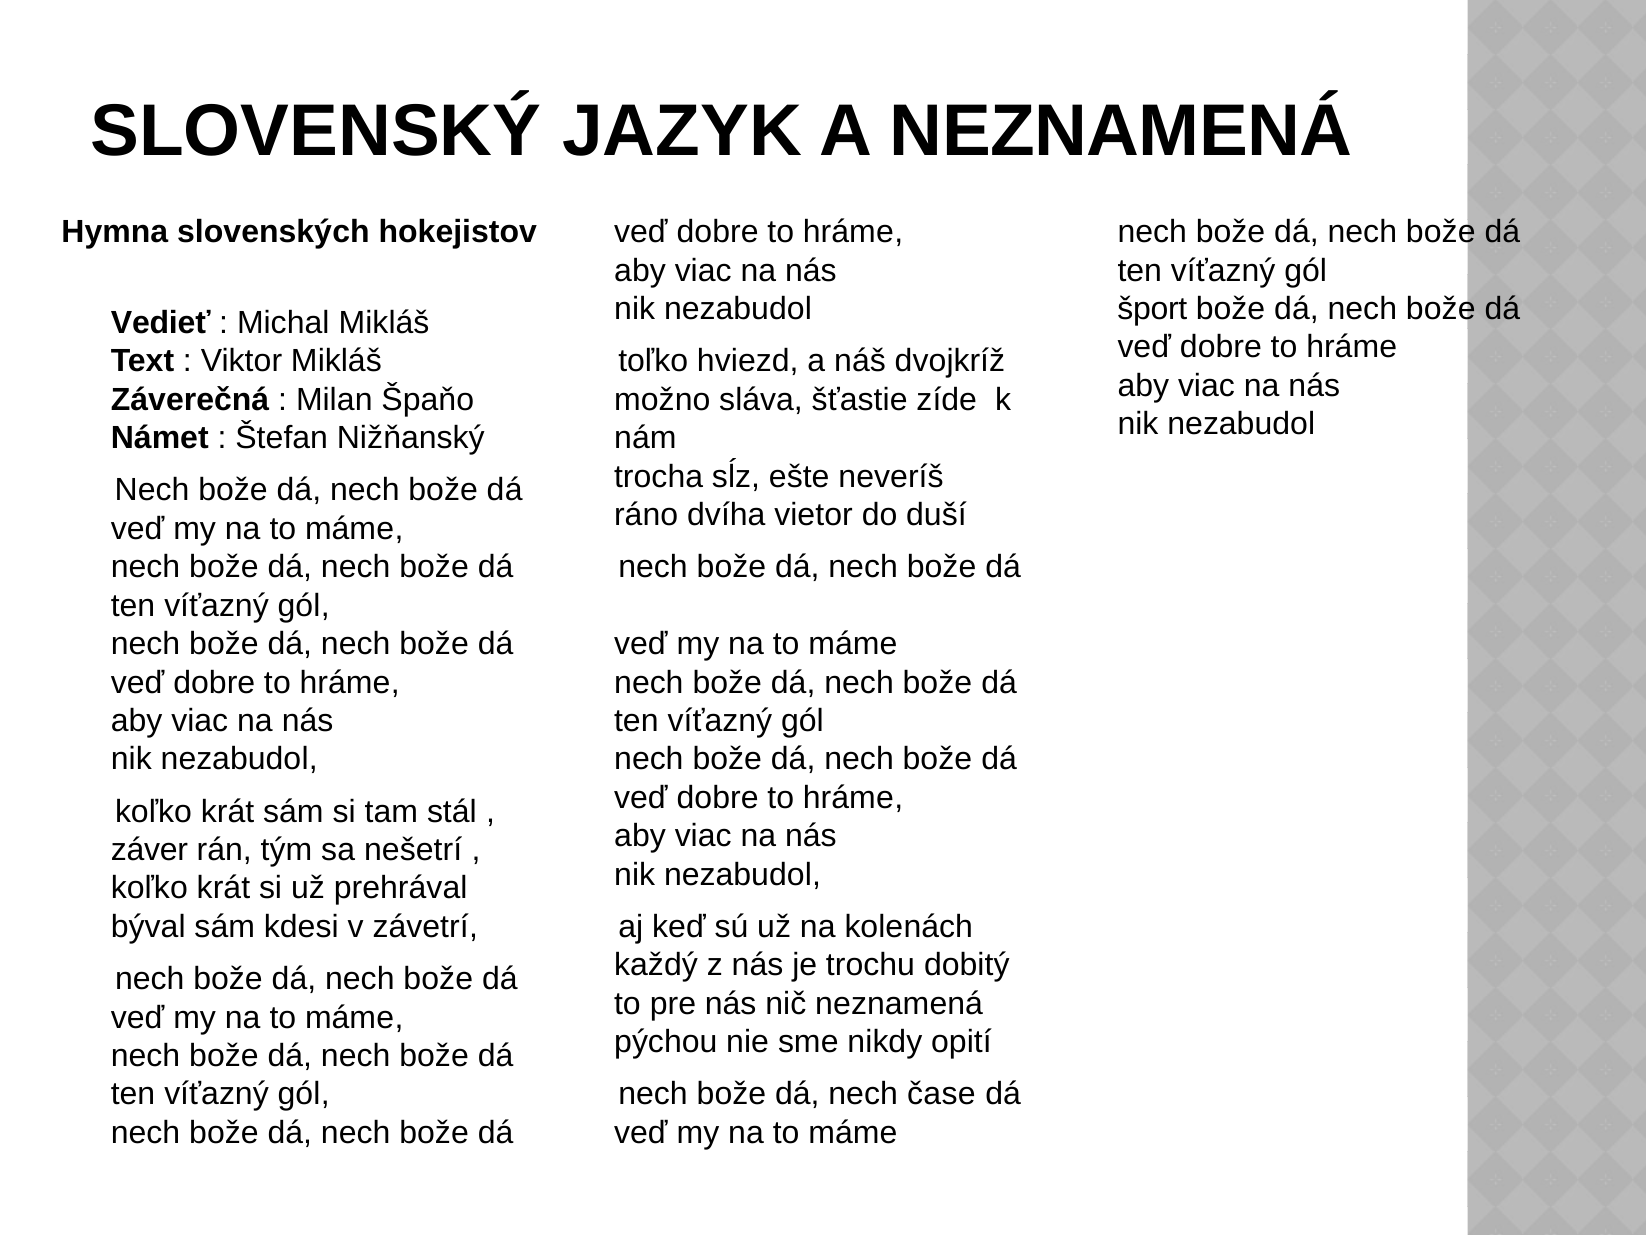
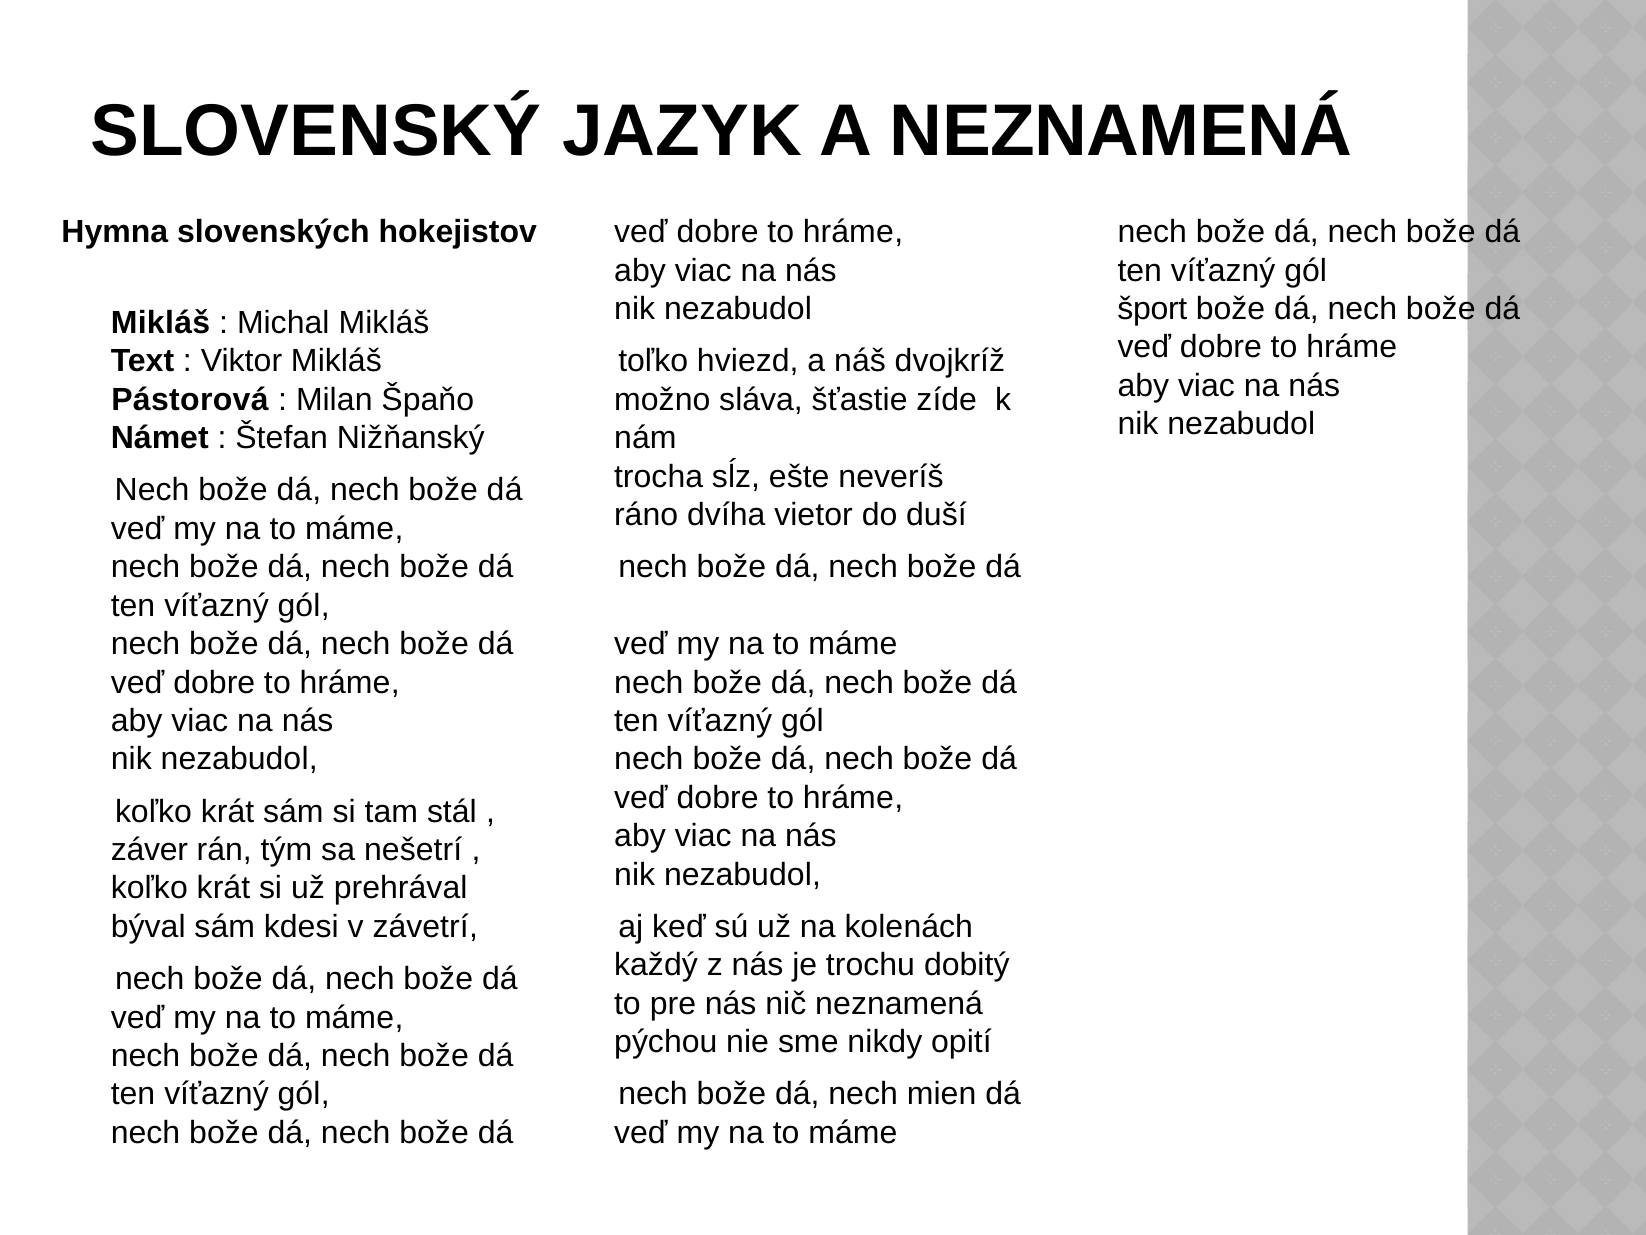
Vedieť: Vedieť -> Mikláš (161, 323)
Záverečná: Záverečná -> Pástorová (190, 399)
čase: čase -> mien (942, 1094)
